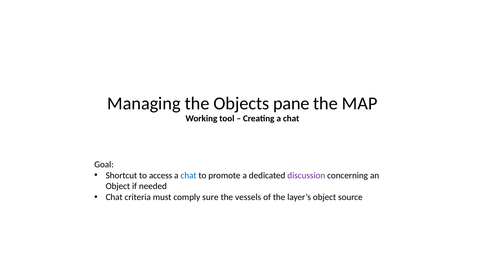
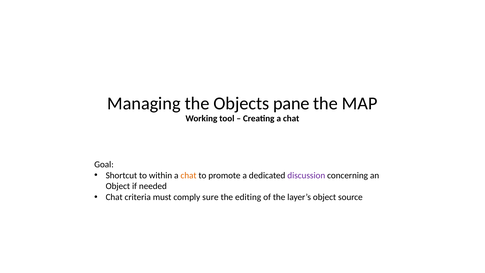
access: access -> within (161, 175)
chat colour: blue -> orange (189, 175)
vessels: vessels -> editing (248, 197)
